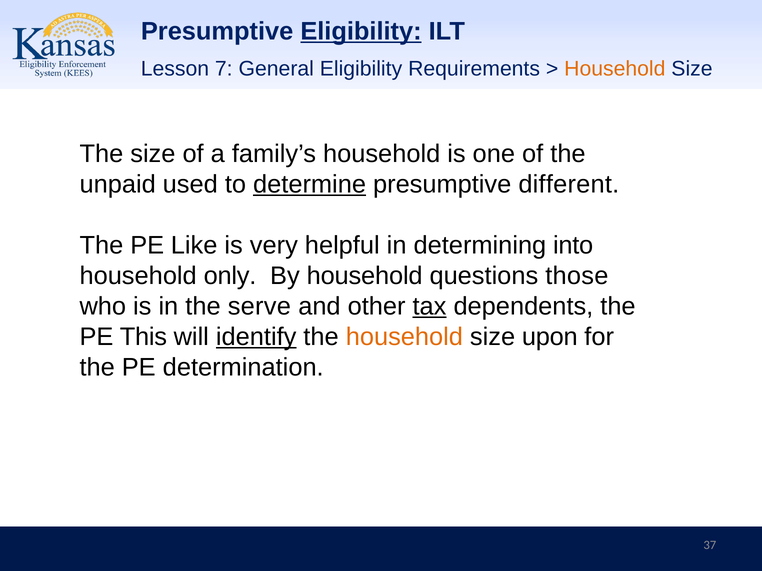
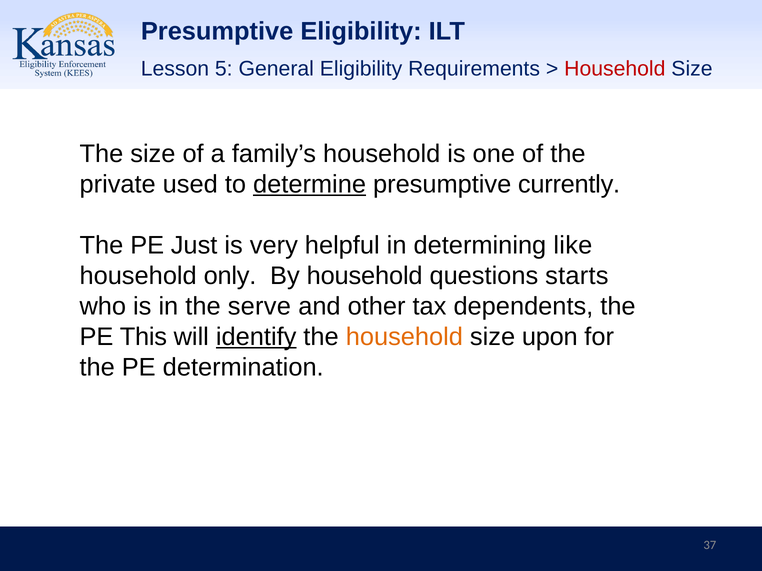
Eligibility underline: present -> none (361, 31)
7: 7 -> 5 (224, 69)
Household colour: orange -> red (615, 69)
unpaid: unpaid -> private (118, 185)
different: different -> currently (569, 185)
Like: Like -> Just (194, 246)
into: into -> like (573, 246)
those: those -> starts (577, 276)
tax underline: present -> none (429, 306)
